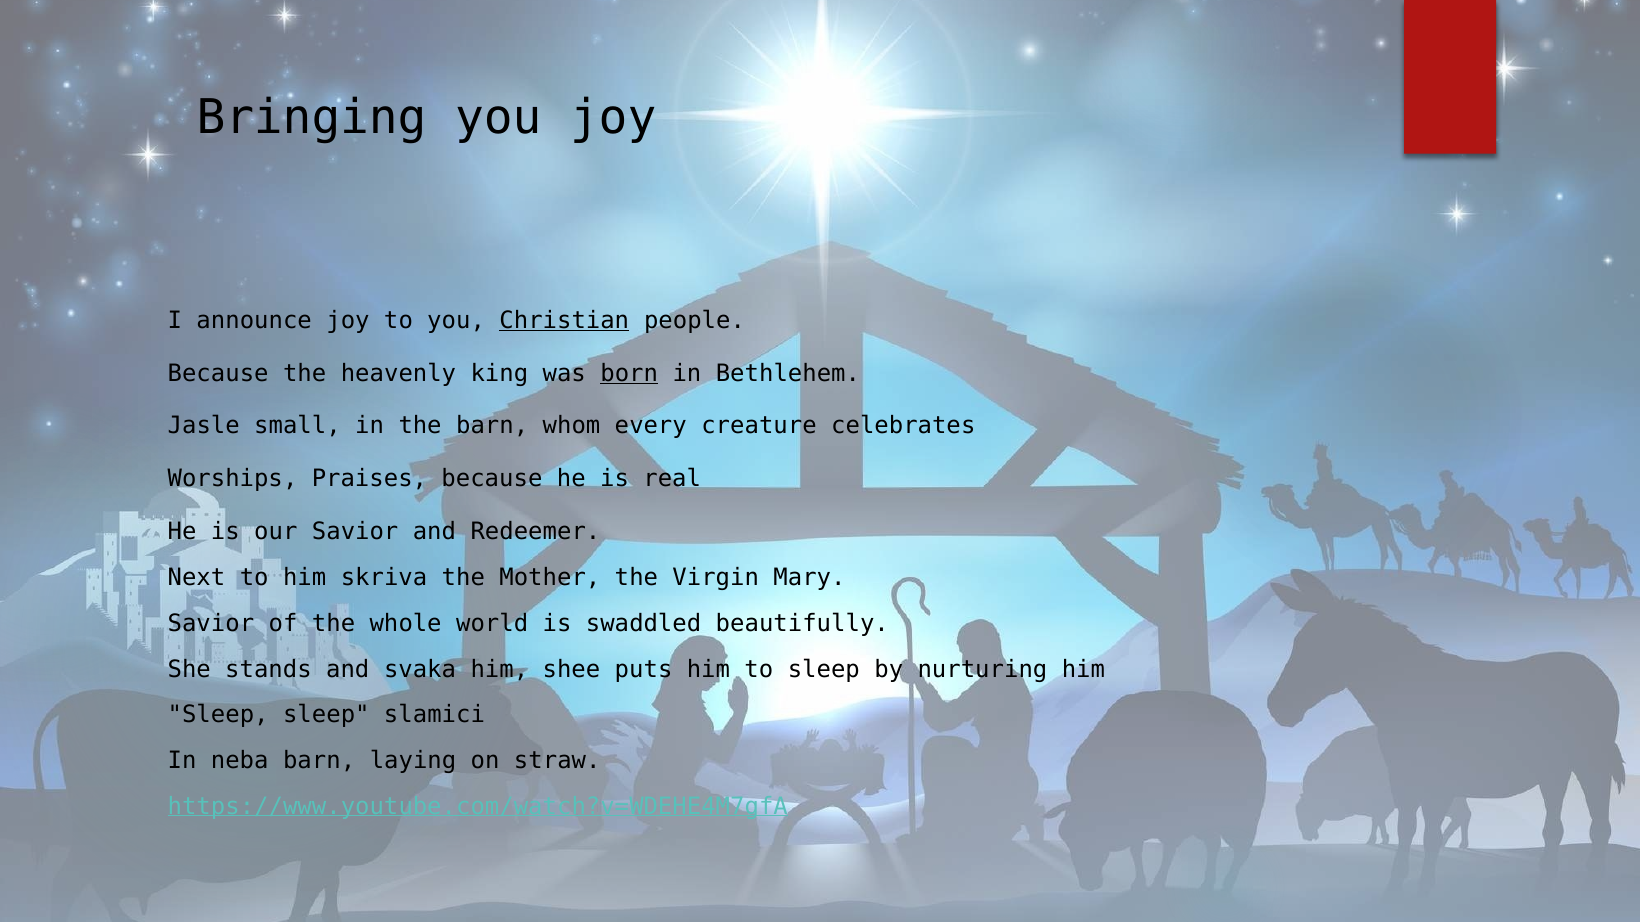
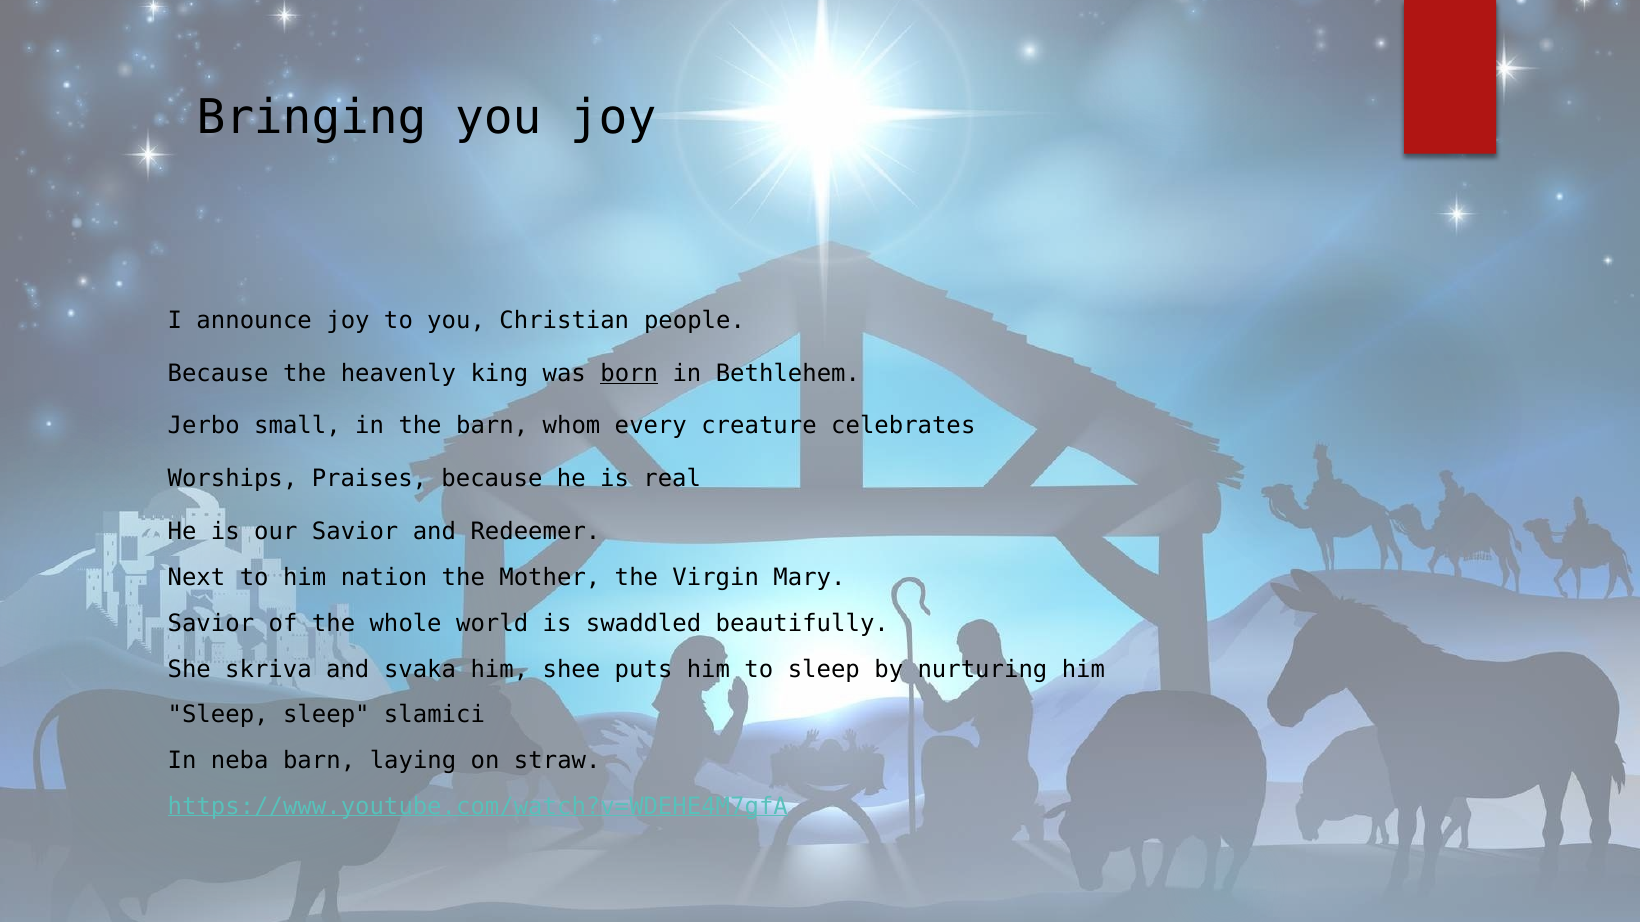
Christian underline: present -> none (564, 320)
Jasle: Jasle -> Jerbo (204, 426)
skriva: skriva -> nation (384, 578)
stands: stands -> skriva (268, 670)
